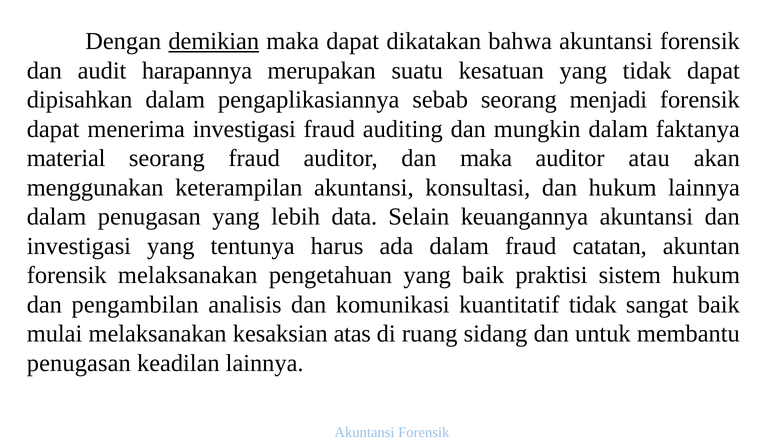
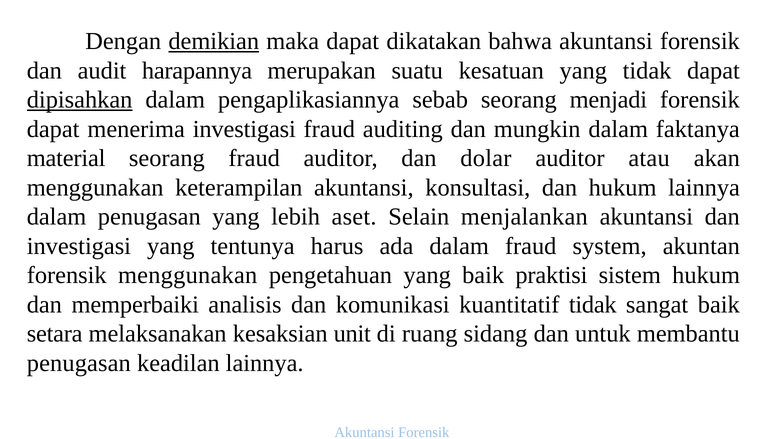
dipisahkan underline: none -> present (80, 100)
dan maka: maka -> dolar (486, 158)
data: data -> aset (354, 217)
keuangannya: keuangannya -> menjalankan (524, 217)
catatan: catatan -> system (610, 246)
forensik melaksanakan: melaksanakan -> menggunakan (188, 276)
pengambilan: pengambilan -> memperbaiki (135, 305)
mulai: mulai -> setara (55, 334)
atas: atas -> unit (352, 334)
